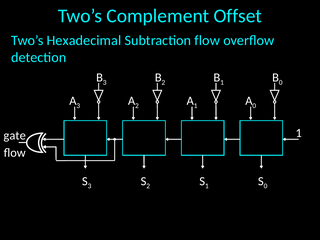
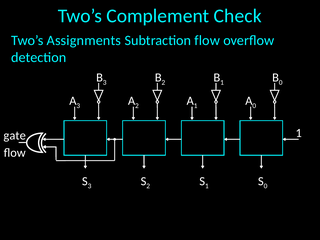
Offset: Offset -> Check (238, 16)
Hexadecimal: Hexadecimal -> Assignments (84, 40)
